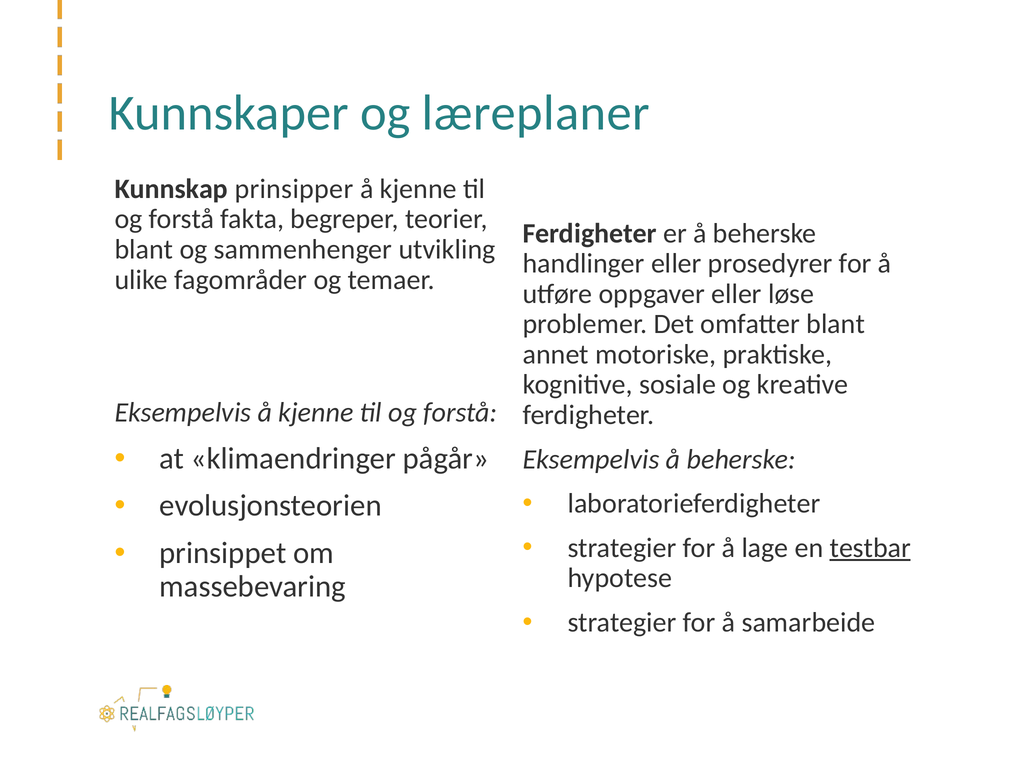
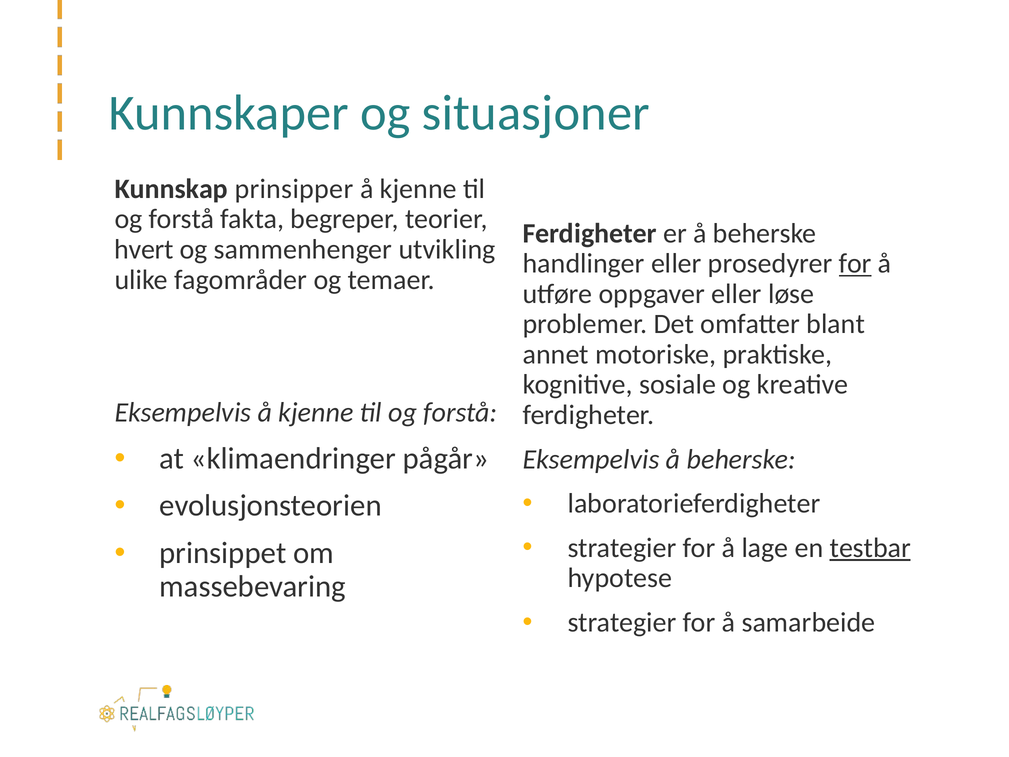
læreplaner: læreplaner -> situasjoner (536, 113)
blant: blant -> hvert (144, 249)
for underline: none -> present (855, 263)
